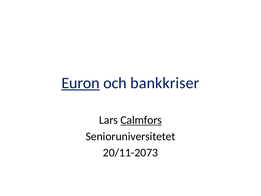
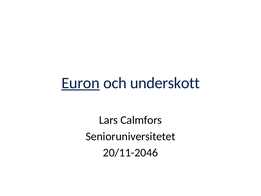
bankkriser: bankkriser -> underskott (165, 83)
Calmfors underline: present -> none (141, 120)
20/11-2073: 20/11-2073 -> 20/11-2046 (130, 152)
